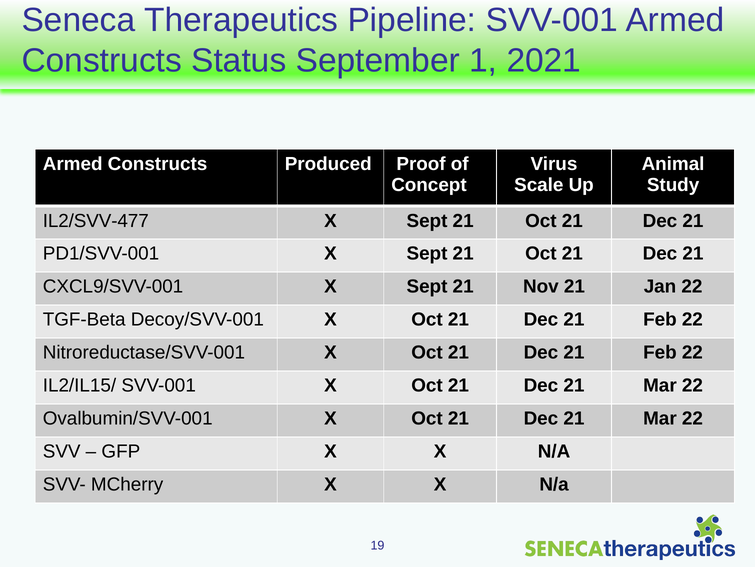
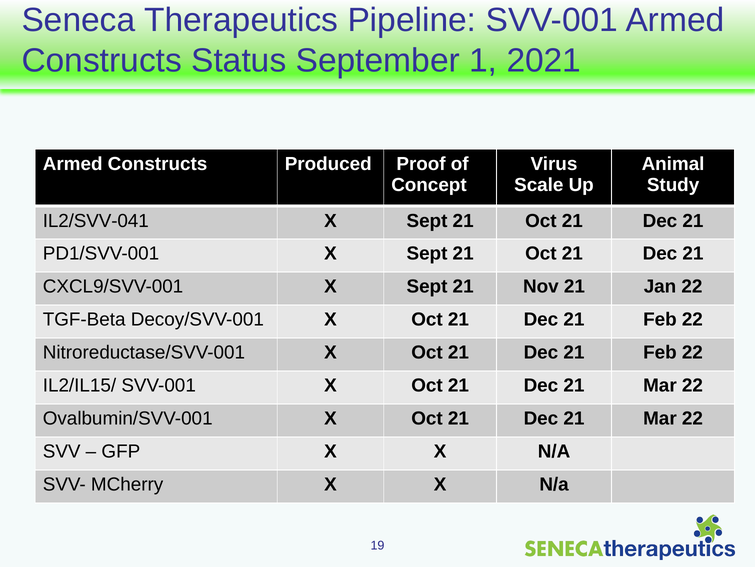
IL2/SVV-477: IL2/SVV-477 -> IL2/SVV-041 (96, 220)
